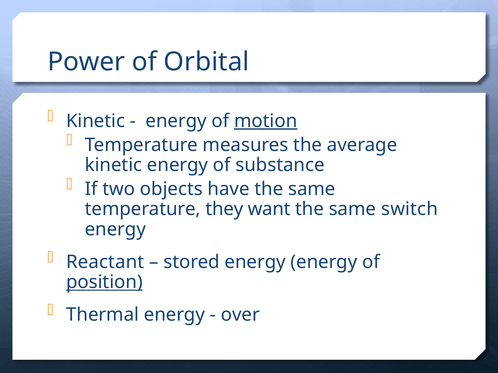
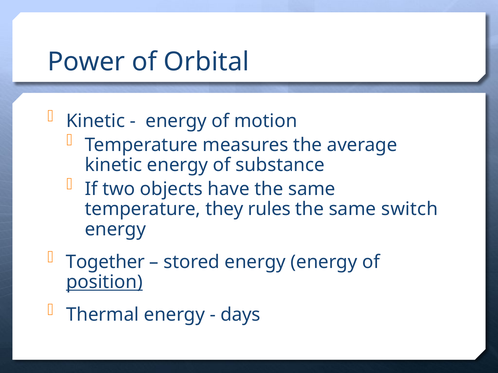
motion underline: present -> none (266, 121)
want: want -> rules (269, 209)
Reactant: Reactant -> Together (105, 262)
over: over -> days (240, 315)
